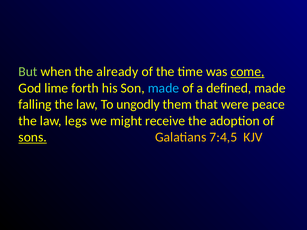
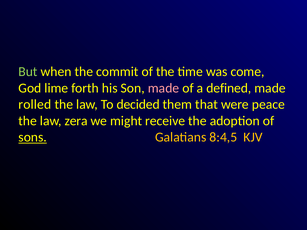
already: already -> commit (117, 72)
come underline: present -> none (248, 72)
made colour: light blue -> pink (164, 88)
falling: falling -> rolled (35, 105)
ungodly: ungodly -> decided (138, 105)
legs: legs -> zera (76, 121)
7:4,5: 7:4,5 -> 8:4,5 (223, 137)
